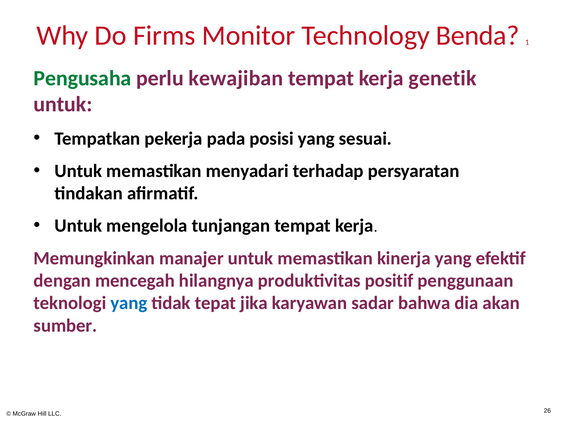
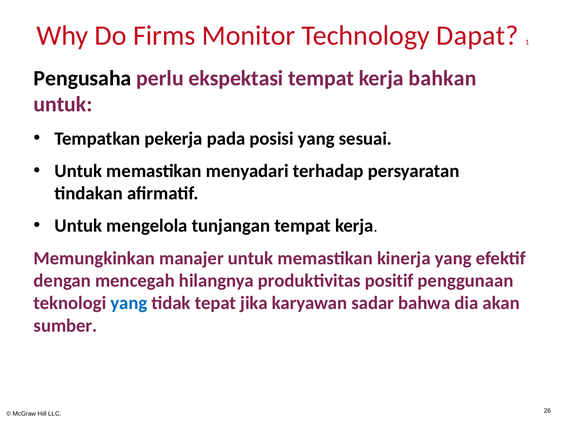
Benda: Benda -> Dapat (477, 36)
Pengusaha colour: green -> black (82, 78)
kewajiban: kewajiban -> ekspektasi (236, 78)
genetik: genetik -> bahkan (443, 78)
